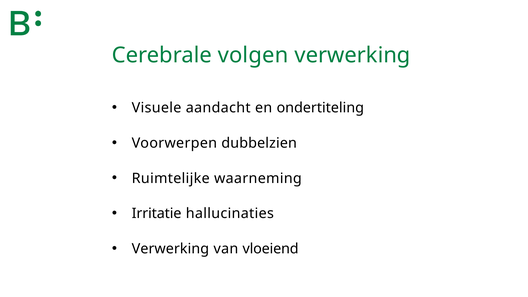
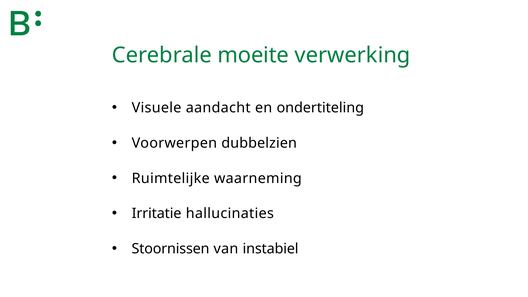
volgen: volgen -> moeite (253, 55)
Verwerking: Verwerking -> Stoornissen (171, 249)
vloeiend: vloeiend -> instabiel (271, 249)
